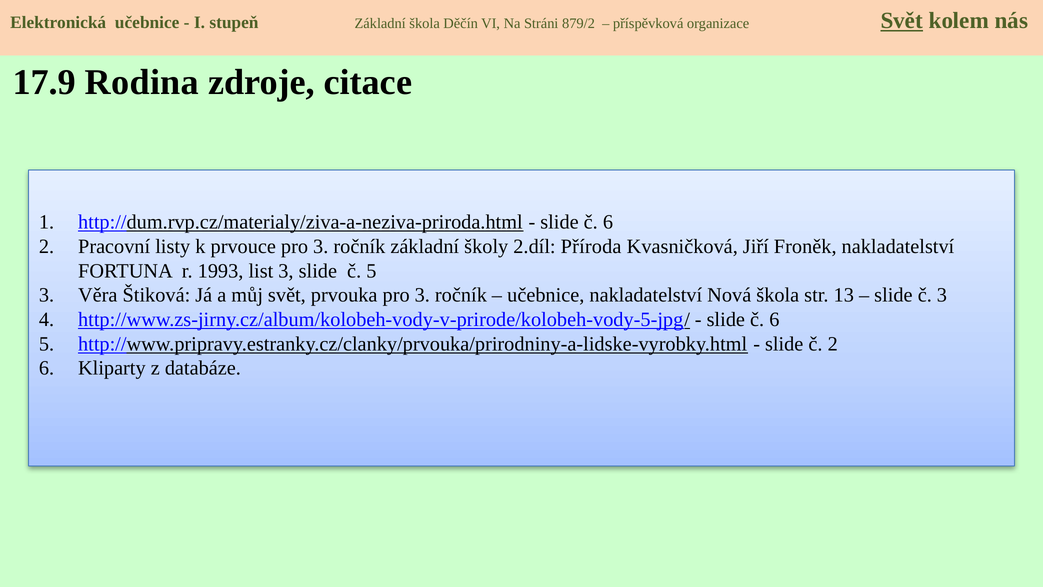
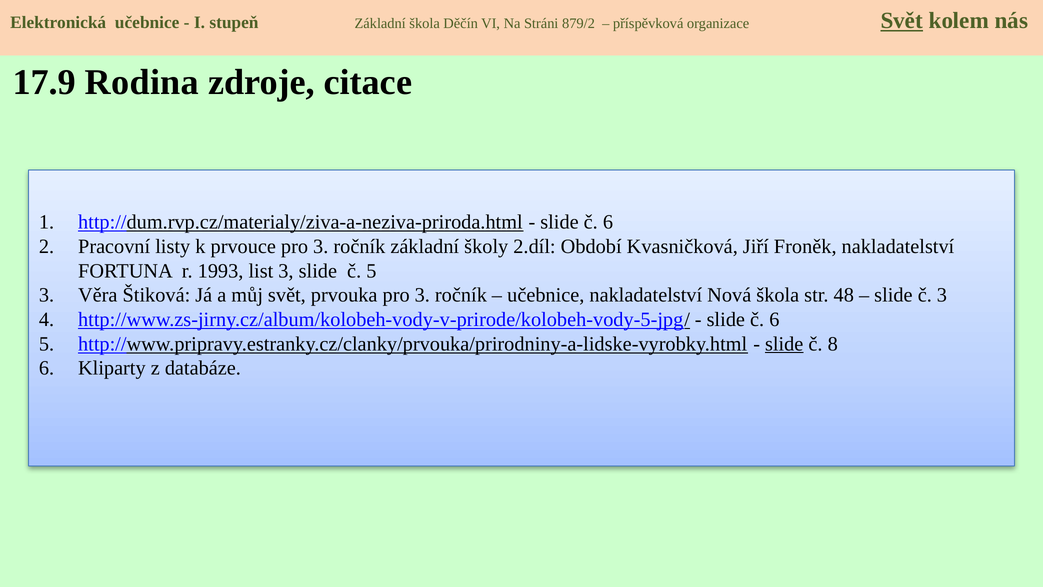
Příroda: Příroda -> Období (591, 246)
13: 13 -> 48 (844, 295)
slide underline: none -> present (784, 344)
č 2: 2 -> 8 (833, 344)
